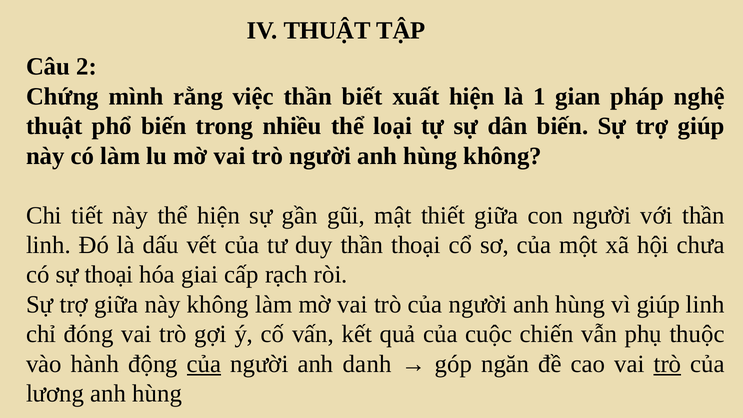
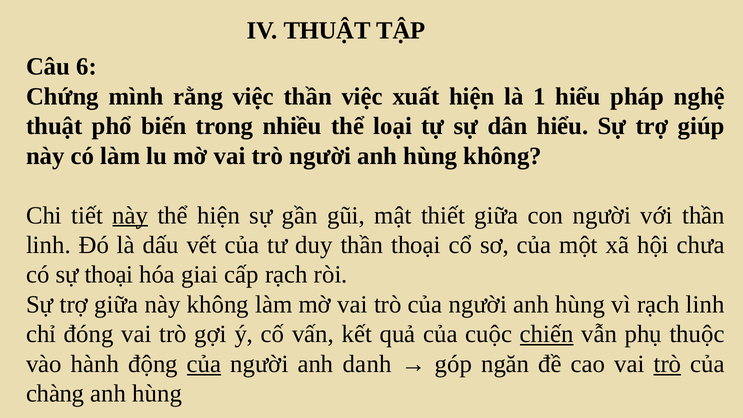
2: 2 -> 6 (87, 67)
thần biết: biết -> việc (362, 96)
1 gian: gian -> hiểu (578, 96)
dân biến: biến -> hiểu (563, 126)
này underline: none -> present (130, 215)
vì giúp: giúp -> rạch (658, 304)
chiến underline: none -> present (547, 334)
lương: lương -> chàng (55, 394)
